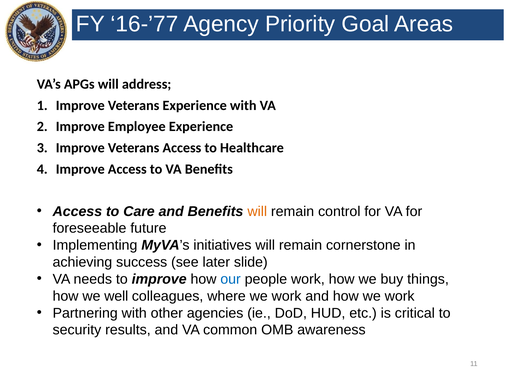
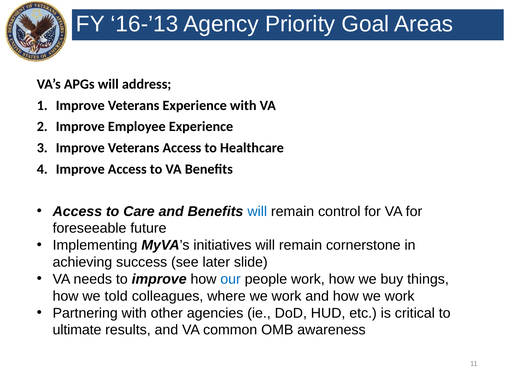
16-’77: 16-’77 -> 16-’13 (144, 24)
will colour: orange -> blue (257, 211)
well: well -> told (116, 296)
security: security -> ultimate (77, 330)
